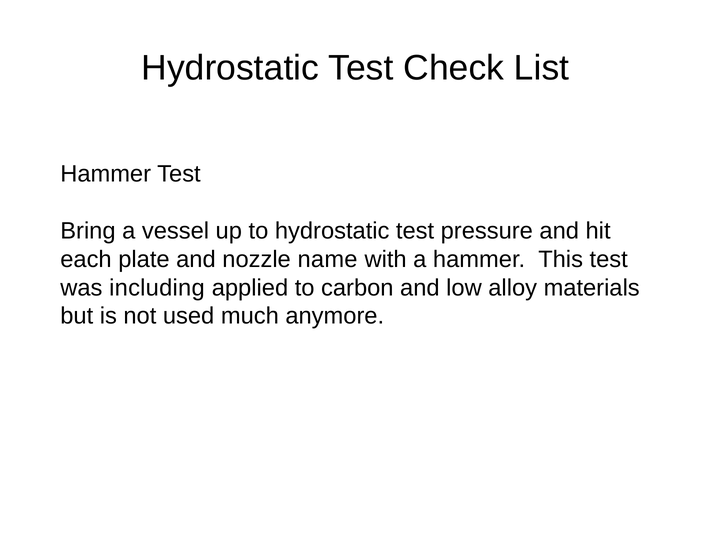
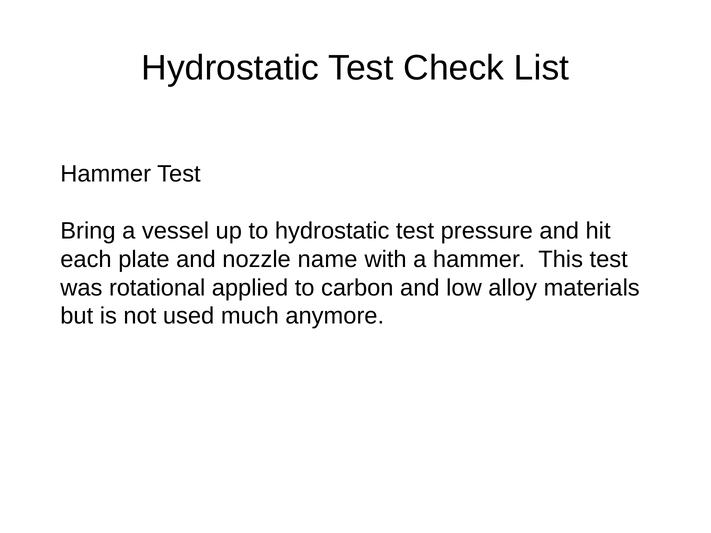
including: including -> rotational (157, 288)
